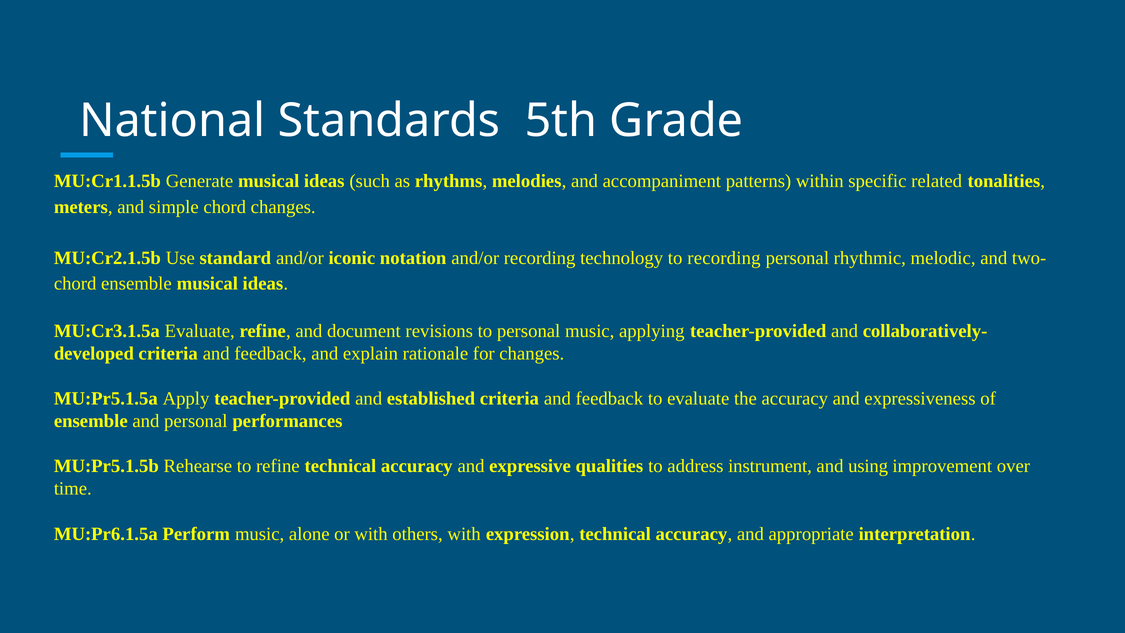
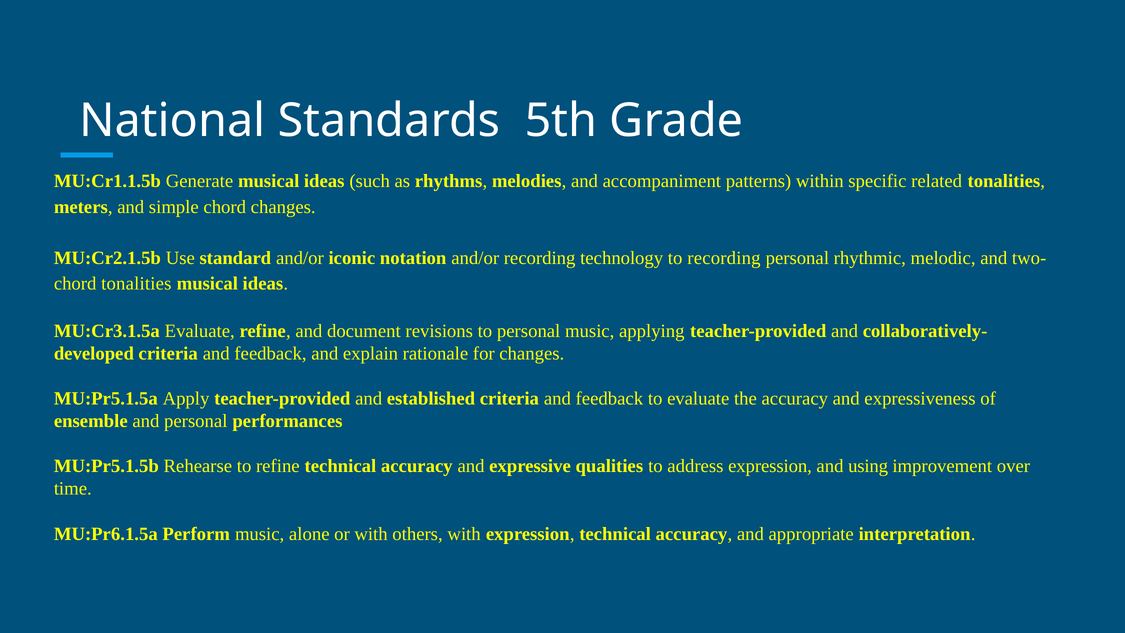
chord ensemble: ensemble -> tonalities (136, 284)
address instrument: instrument -> expression (770, 466)
